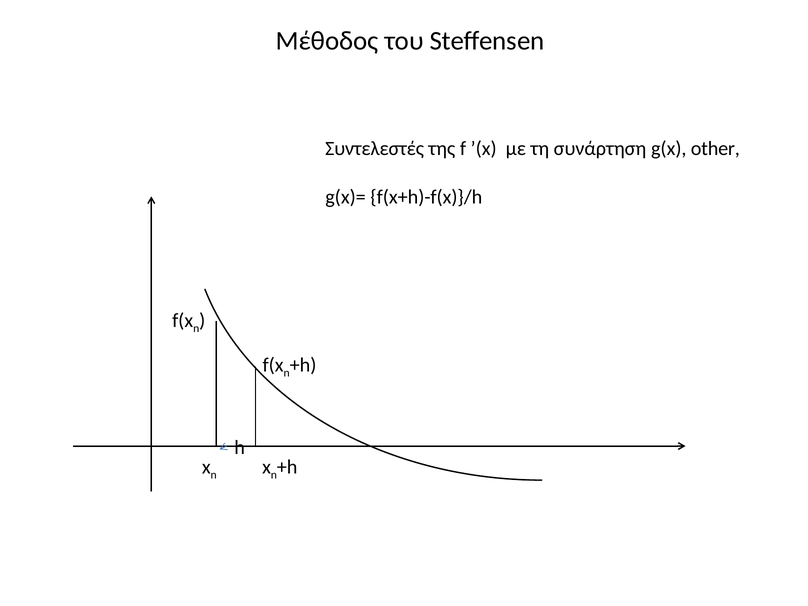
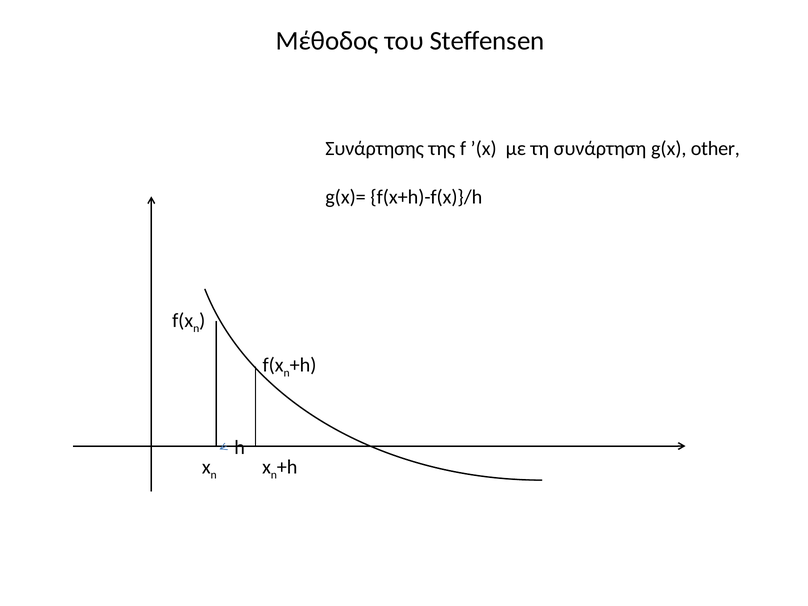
Συντελεστές: Συντελεστές -> Συνάρτησης (375, 149)
